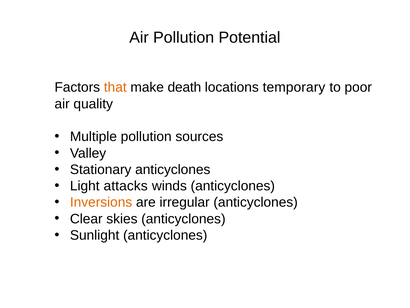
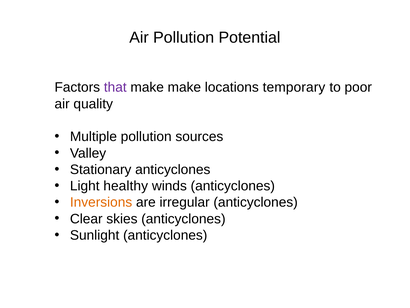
that colour: orange -> purple (115, 87)
make death: death -> make (184, 87)
attacks: attacks -> healthy (126, 186)
